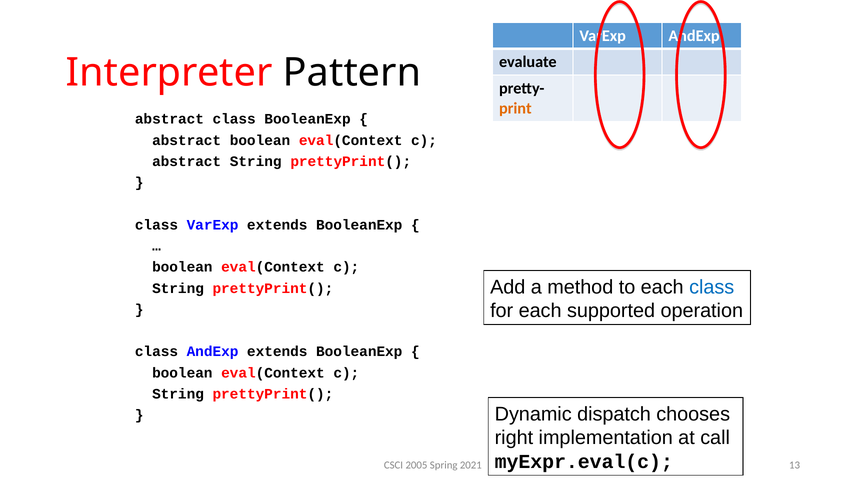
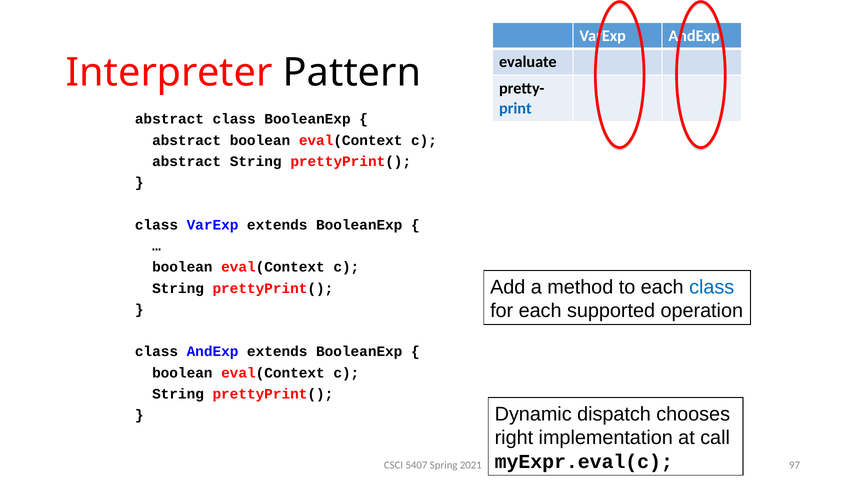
print colour: orange -> blue (515, 108)
2005: 2005 -> 5407 (416, 465)
13: 13 -> 97 (795, 465)
